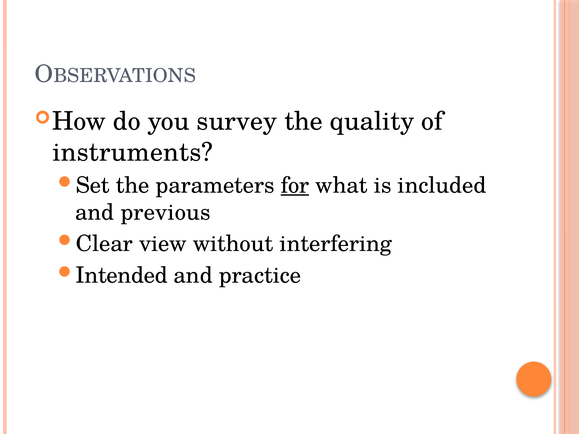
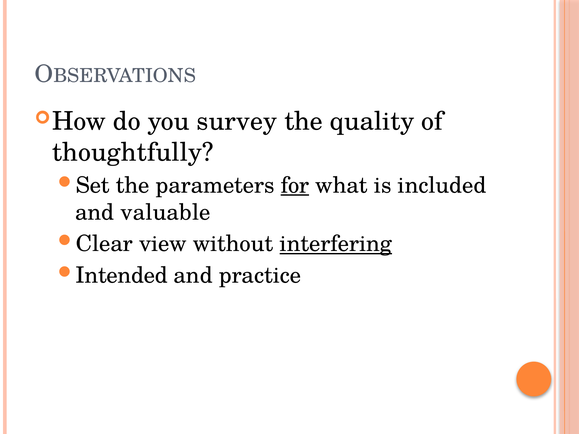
instruments: instruments -> thoughtfully (133, 152)
previous: previous -> valuable (166, 213)
interfering underline: none -> present (336, 244)
